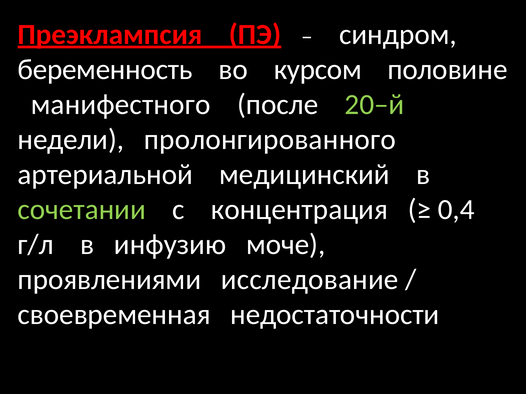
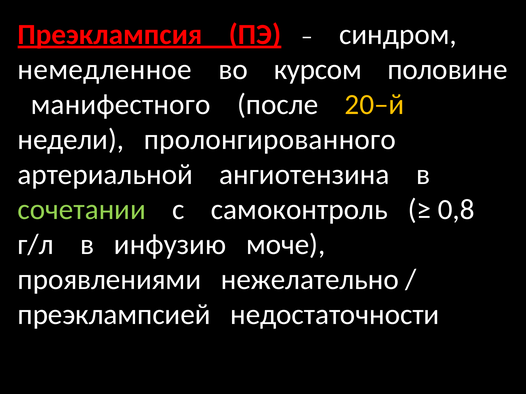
беременность: беременность -> немедленное (105, 70)
20–й colour: light green -> yellow (375, 105)
медицинский: медицинский -> ангиотензина (304, 175)
концентрация: концентрация -> самоконтроль (299, 210)
0,4: 0,4 -> 0,8 (456, 210)
исследование: исследование -> нежелательно (310, 280)
своевременная: своевременная -> преэклампсией (114, 315)
